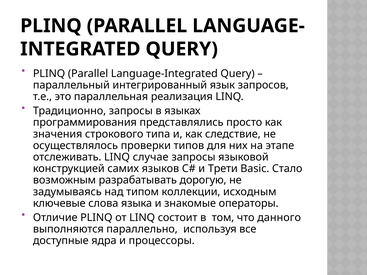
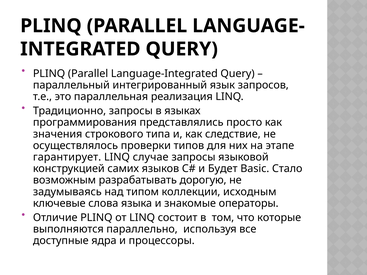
отслеживать: отслеживать -> гарантирует (67, 157)
Трети: Трети -> Будет (223, 169)
данного: данного -> которые (279, 218)
